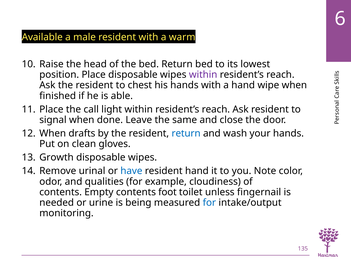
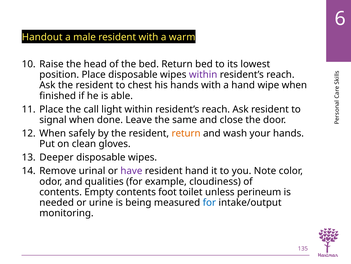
Available: Available -> Handout (42, 37)
drafts: drafts -> safely (82, 133)
return colour: blue -> orange (186, 133)
Growth: Growth -> Deeper (56, 157)
have colour: blue -> purple (131, 170)
fingernail: fingernail -> perineum (259, 192)
